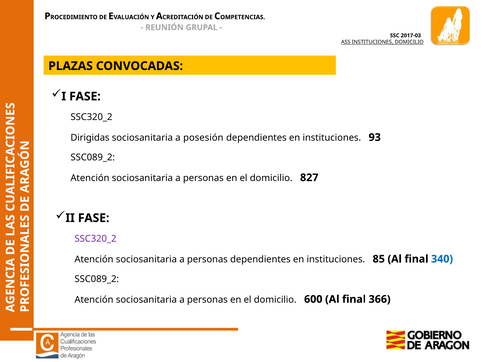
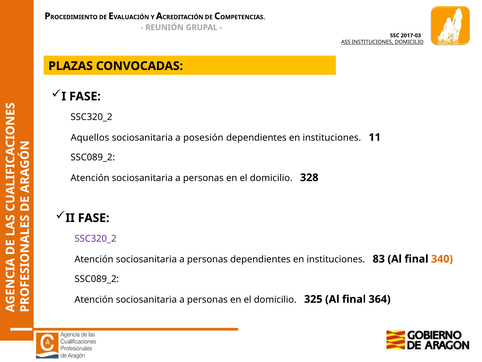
Dirigidas: Dirigidas -> Aquellos (90, 138)
93: 93 -> 11 (375, 137)
827: 827 -> 328 (309, 177)
85: 85 -> 83 (379, 259)
340 colour: blue -> orange (442, 259)
600: 600 -> 325 (313, 299)
366: 366 -> 364 (380, 299)
